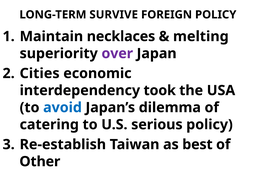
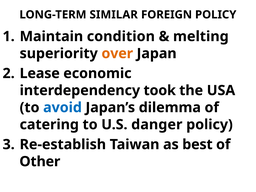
SURVIVE: SURVIVE -> SIMILAR (114, 15)
necklaces: necklaces -> condition (121, 36)
over colour: purple -> orange (117, 53)
Cities: Cities -> Lease (40, 73)
serious: serious -> danger (157, 125)
